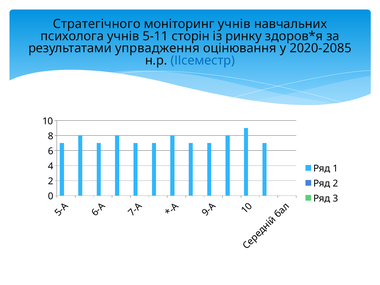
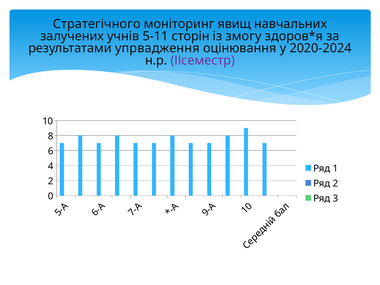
моніторинг учнів: учнів -> явищ (234, 24)
психолога: психолога -> залучених (72, 36)
ринку: ринку -> змогу (244, 36)
2020-2085: 2020-2085 -> 2020-2024 (321, 48)
ІІсеместр colour: blue -> purple (203, 60)
